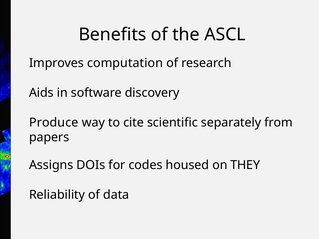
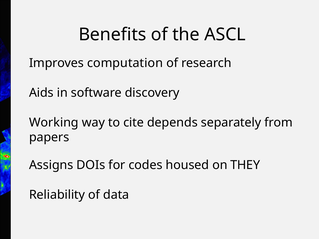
Produce: Produce -> Working (54, 123)
scientific: scientific -> depends (172, 123)
